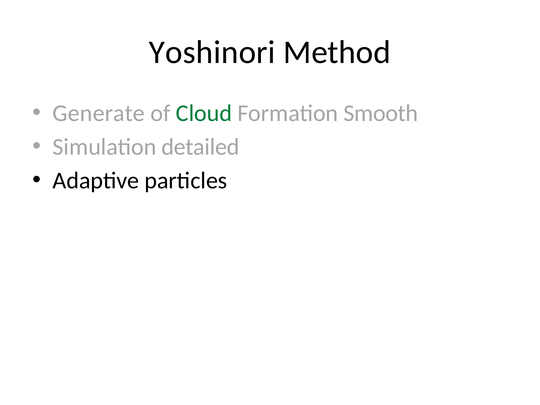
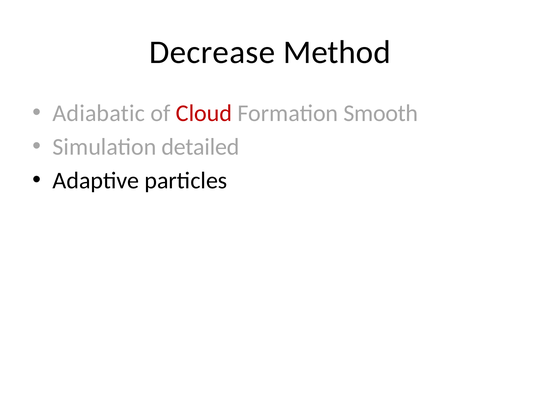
Yoshinori: Yoshinori -> Decrease (212, 52)
Generate: Generate -> Adiabatic (99, 113)
Cloud colour: green -> red (204, 113)
